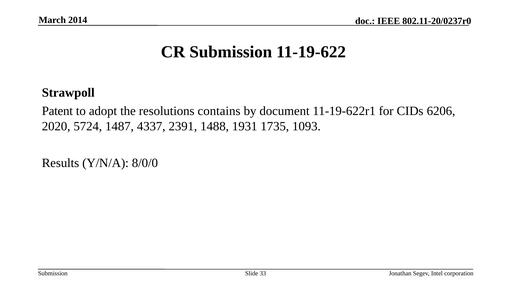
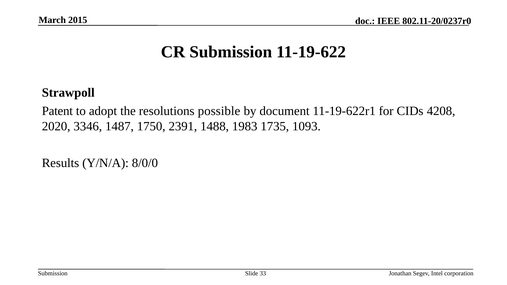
2014: 2014 -> 2015 (78, 20)
contains: contains -> possible (219, 111)
6206: 6206 -> 4208 (441, 111)
5724: 5724 -> 3346 (88, 126)
4337: 4337 -> 1750 (151, 126)
1931: 1931 -> 1983 (245, 126)
